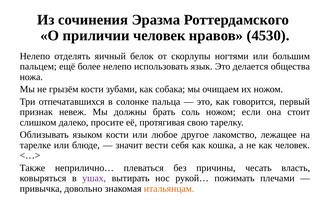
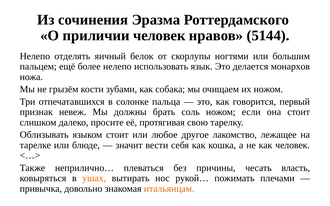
4530: 4530 -> 5144 (268, 36)
общества: общества -> монархов (290, 67)
языком кости: кости -> стоит (117, 135)
ушах colour: purple -> orange (94, 178)
